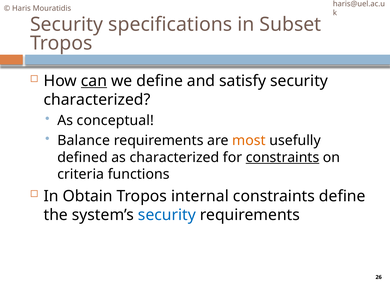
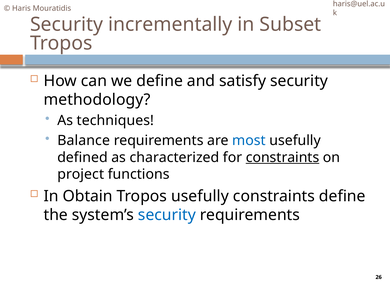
specifications: specifications -> incrementally (170, 24)
can underline: present -> none (94, 81)
characterized: characterized -> methodology (97, 100)
conceptual: conceptual -> techniques (115, 120)
most colour: orange -> blue (249, 140)
criteria: criteria -> project (81, 174)
Tropos internal: internal -> usefully (200, 196)
